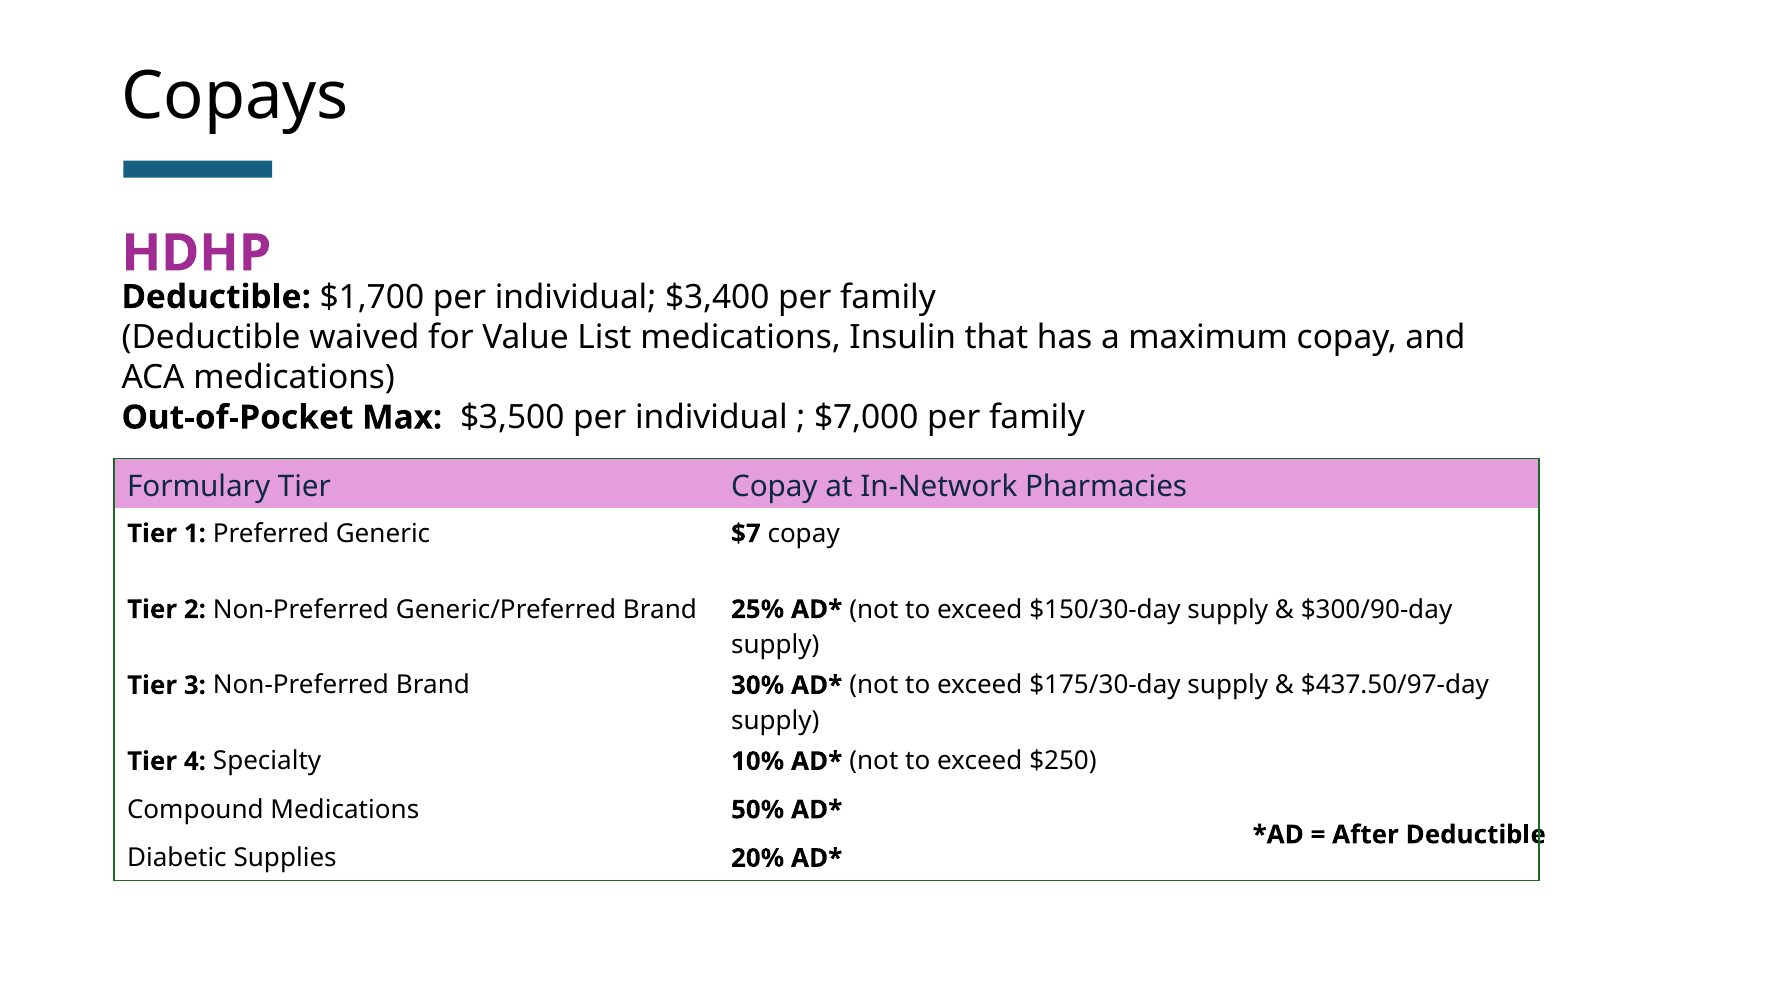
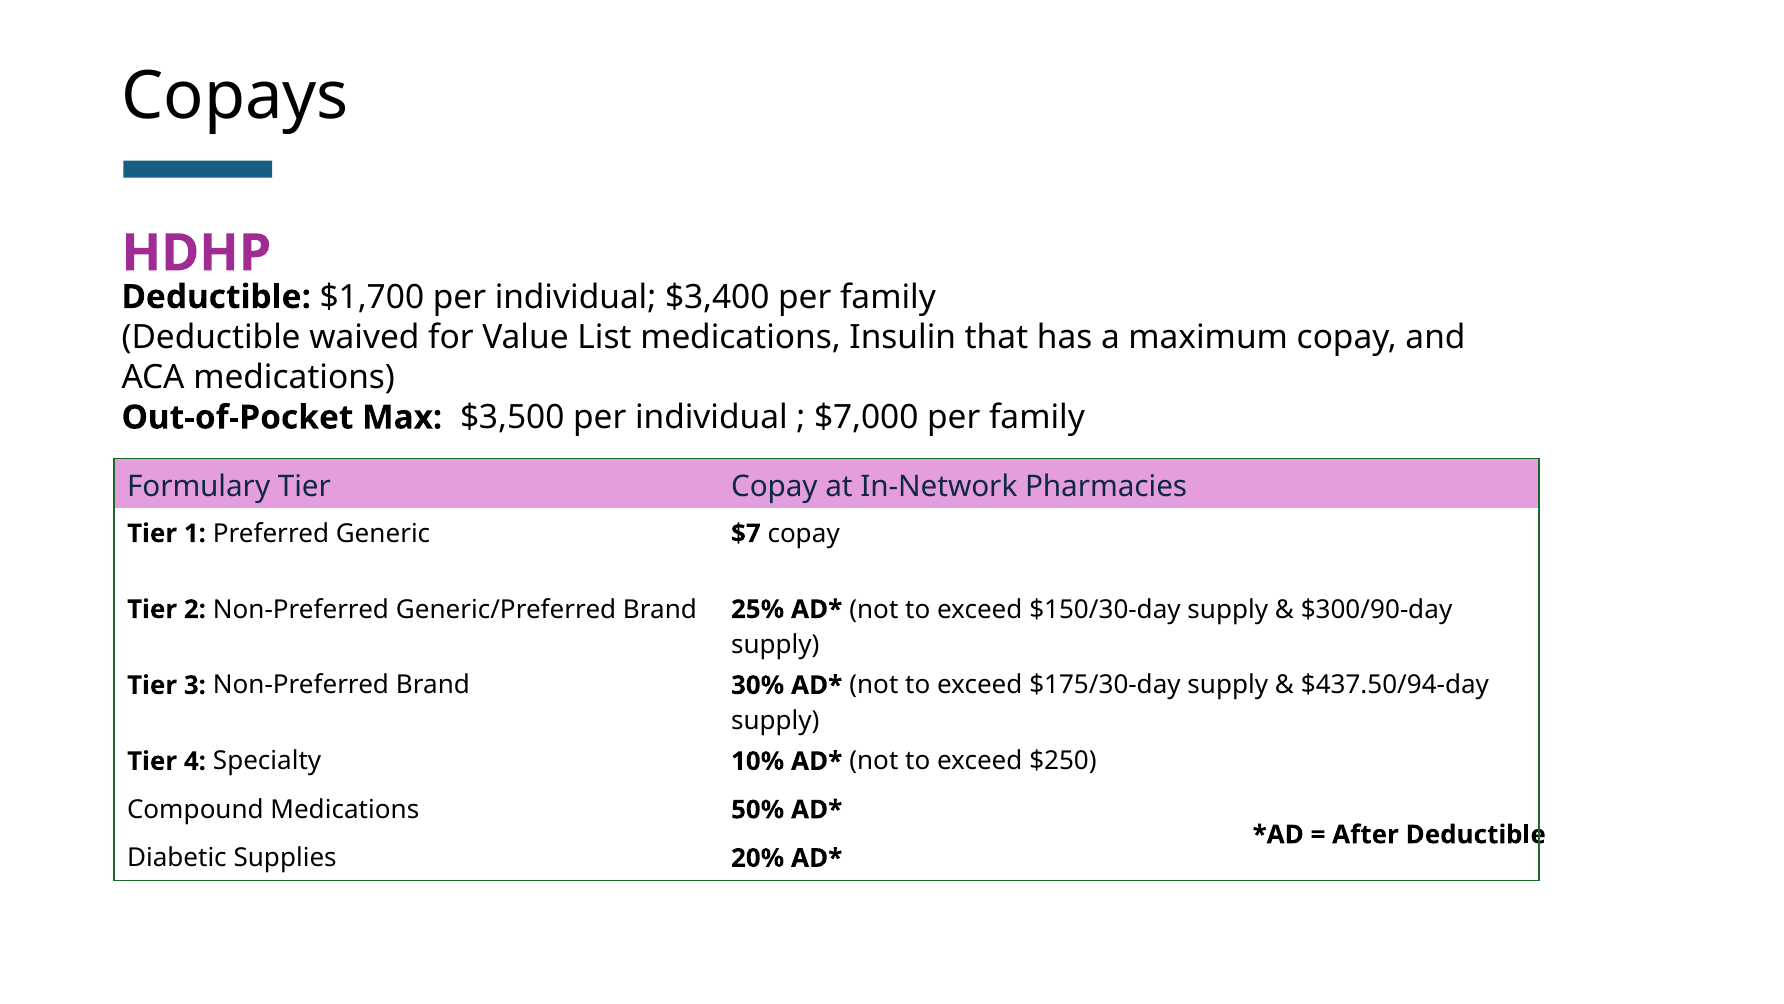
$437.50/97-day: $437.50/97-day -> $437.50/94-day (1395, 685)
